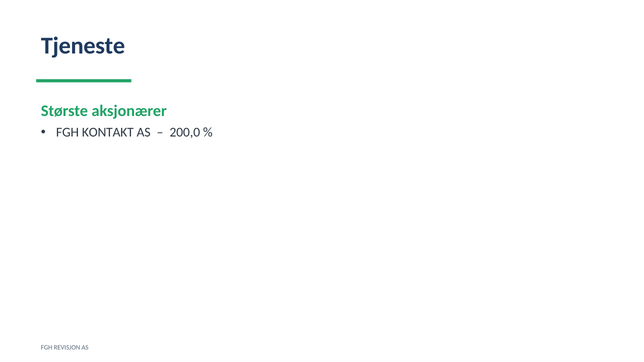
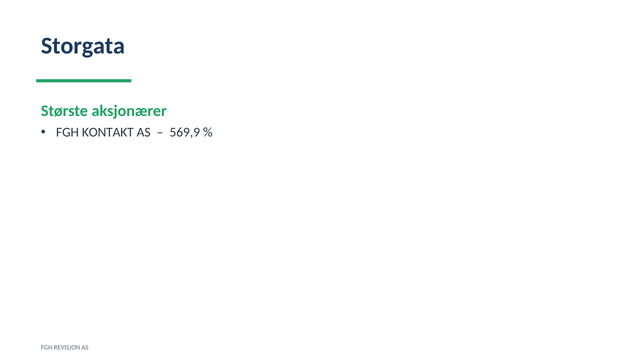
Tjeneste: Tjeneste -> Storgata (83, 46)
200,0: 200,0 -> 569,9 (185, 132)
